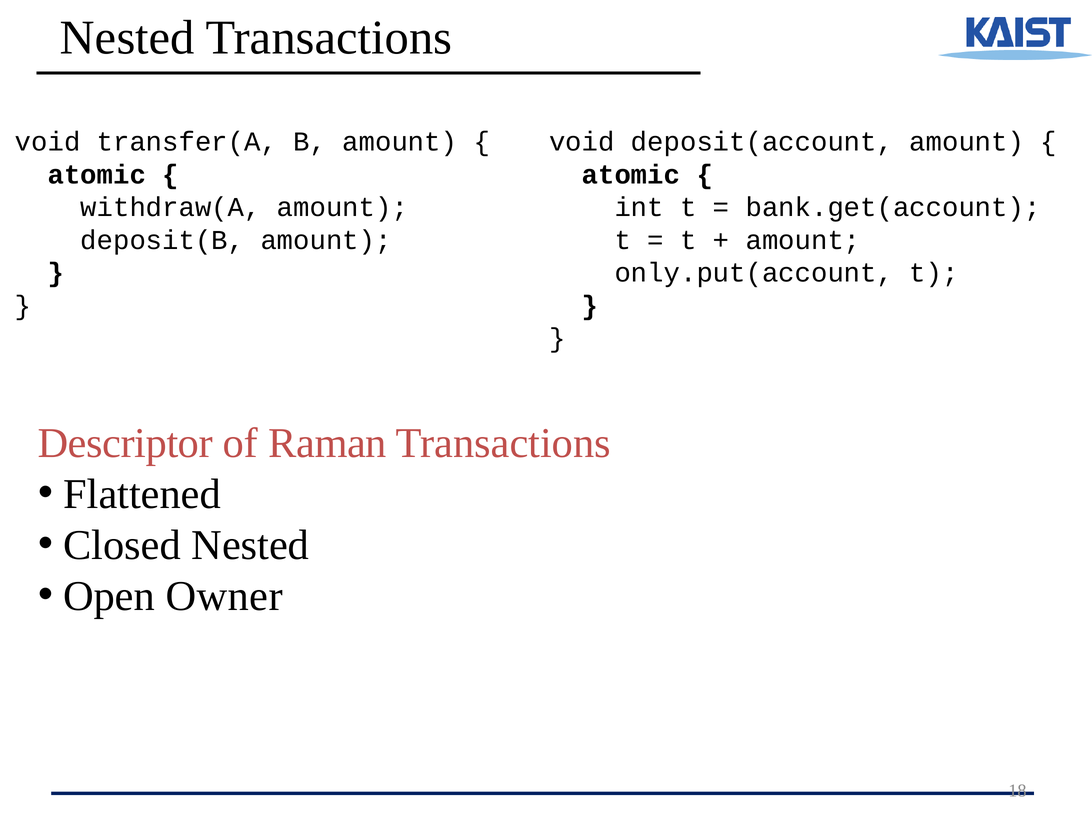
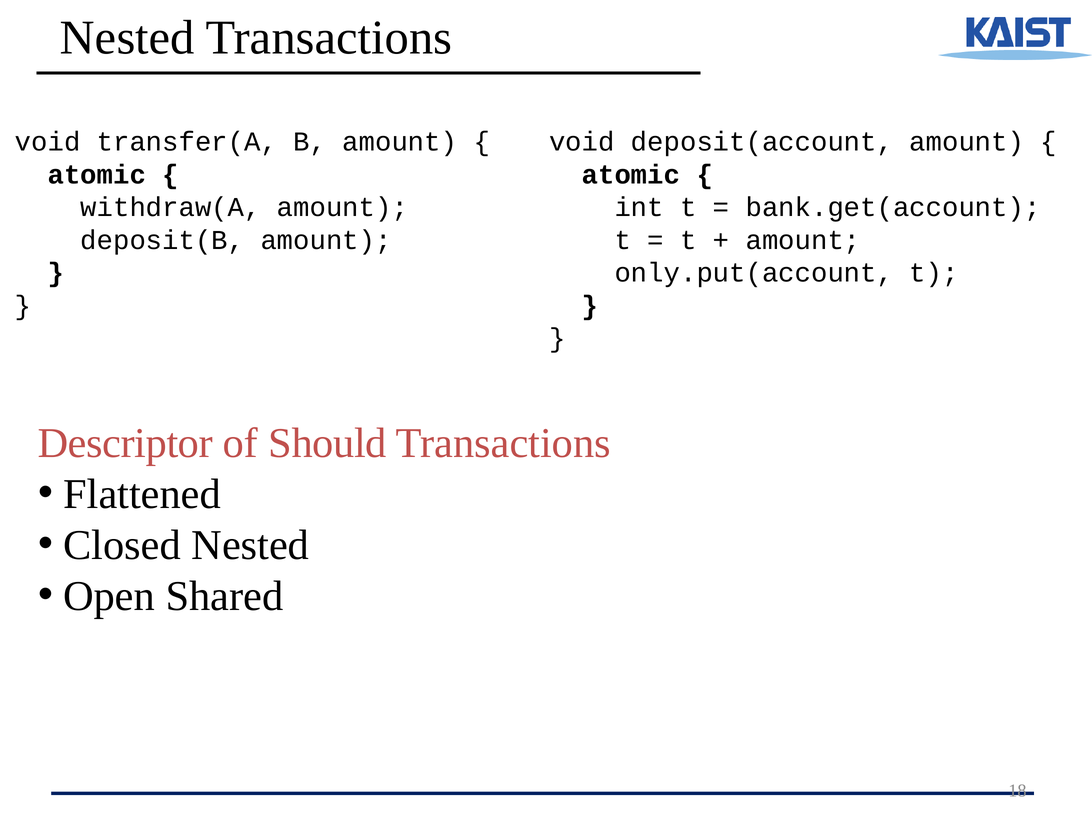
Raman: Raman -> Should (327, 443)
Owner: Owner -> Shared (224, 596)
